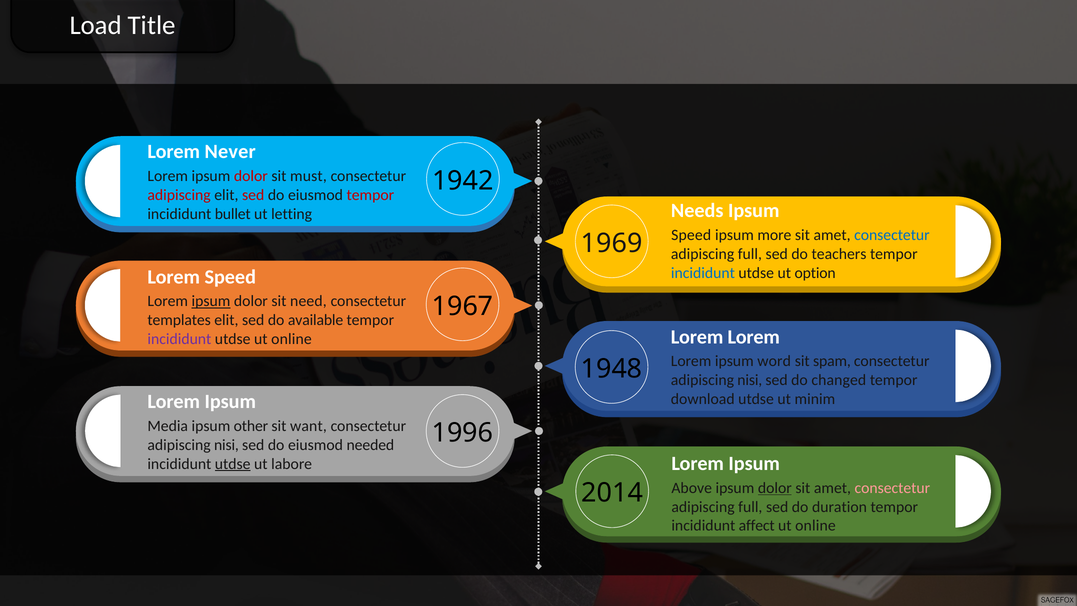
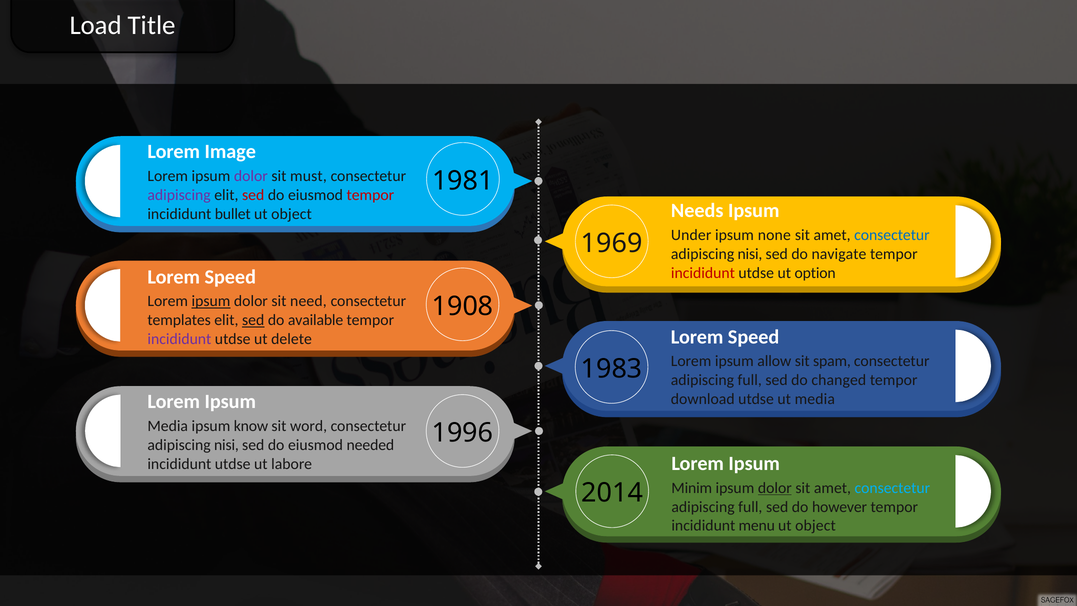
Never: Never -> Image (230, 152)
dolor colour: red -> purple (251, 176)
1942: 1942 -> 1981 (463, 181)
adipiscing colour: red -> purple (179, 195)
letting: letting -> object (292, 214)
Speed: Speed -> Under (691, 235)
more: more -> none (774, 235)
full: full -> nisi (750, 254)
teachers: teachers -> navigate (839, 254)
incididunt colour: blue -> red (703, 273)
1967: 1967 -> 1908 (463, 306)
sed underline: none -> present (253, 320)
Lorem: Lorem -> Speed (754, 337)
utdse ut online: online -> delete (292, 339)
word: word -> allow (774, 361)
1948: 1948 -> 1983 (612, 369)
nisi: nisi -> full (750, 380)
ut minim: minim -> media (815, 399)
other: other -> know (251, 426)
want: want -> word (309, 426)
utdse underline: present -> none (233, 464)
Above: Above -> Minim (692, 488)
consectetur colour: pink -> light blue (892, 488)
duration: duration -> however (840, 507)
affect: affect -> menu (757, 526)
online: online -> object (815, 526)
